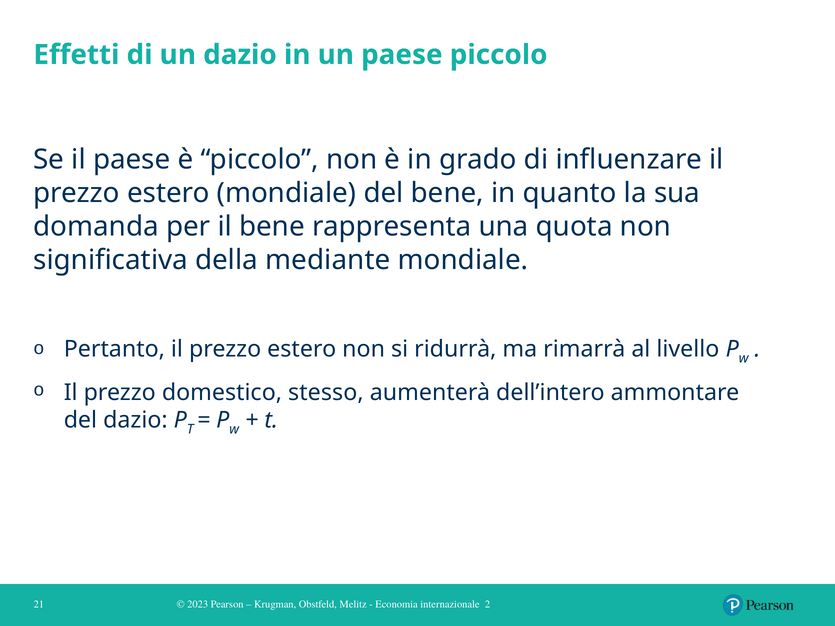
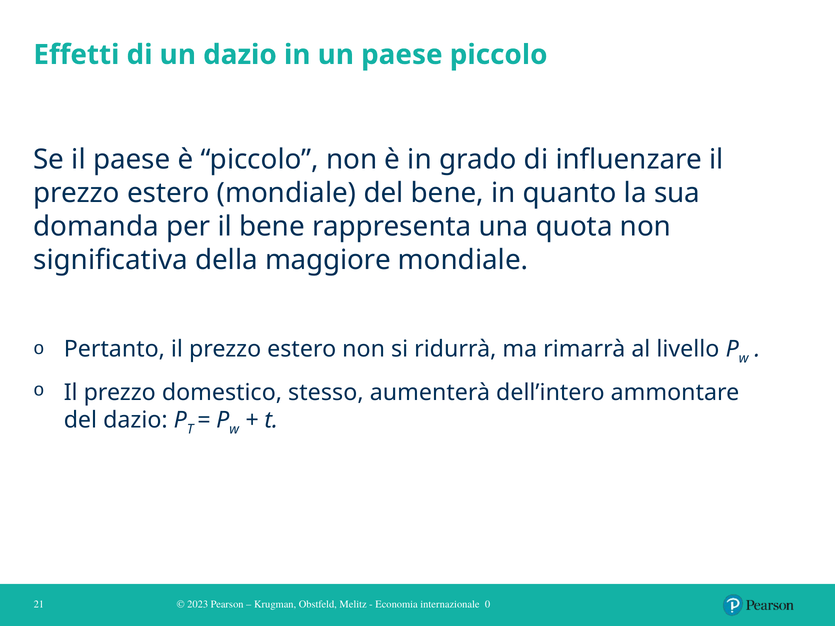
mediante: mediante -> maggiore (328, 260)
2: 2 -> 0 (487, 605)
